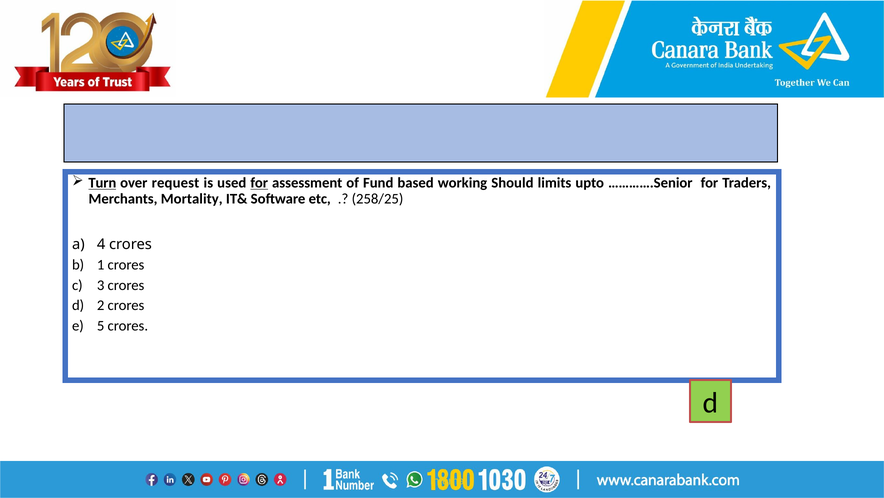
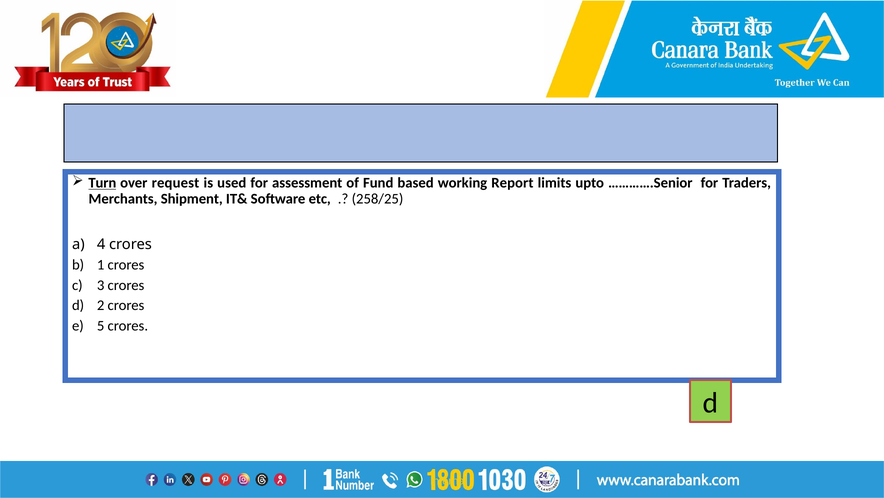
for underline: present -> none (259, 183)
Should: Should -> Report (512, 183)
Mortality: Mortality -> Shipment (192, 199)
